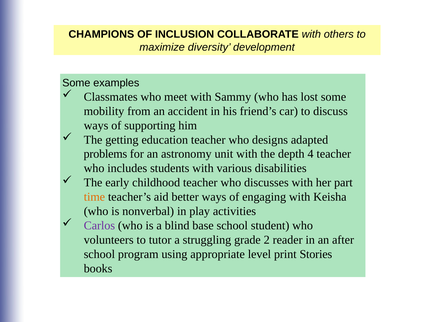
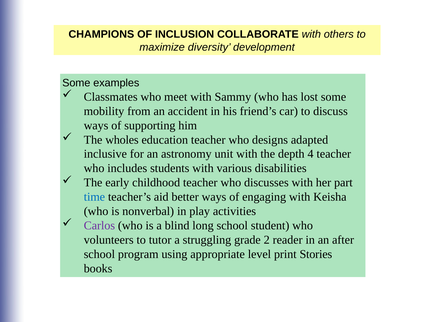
getting: getting -> wholes (122, 140)
problems: problems -> inclusive (105, 154)
time colour: orange -> blue (94, 197)
base: base -> long (203, 226)
